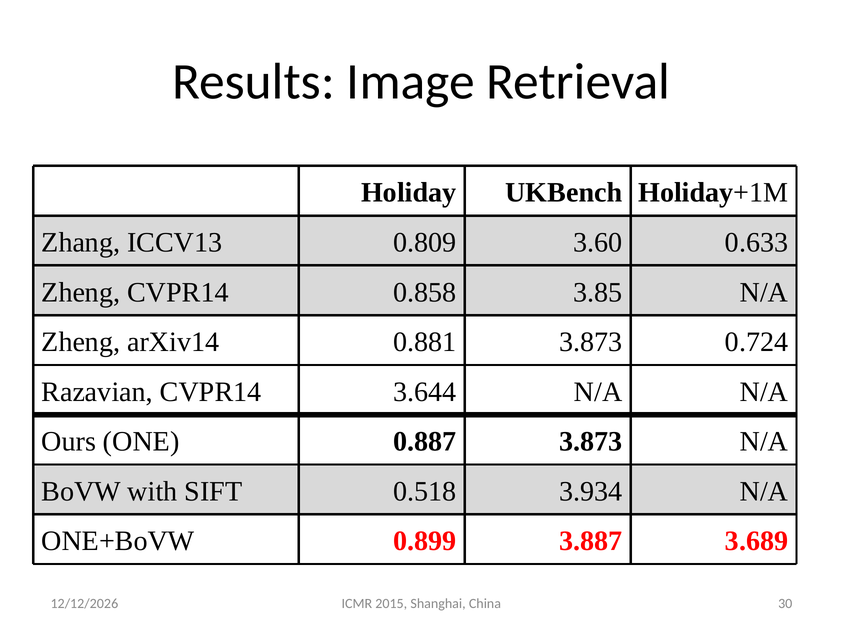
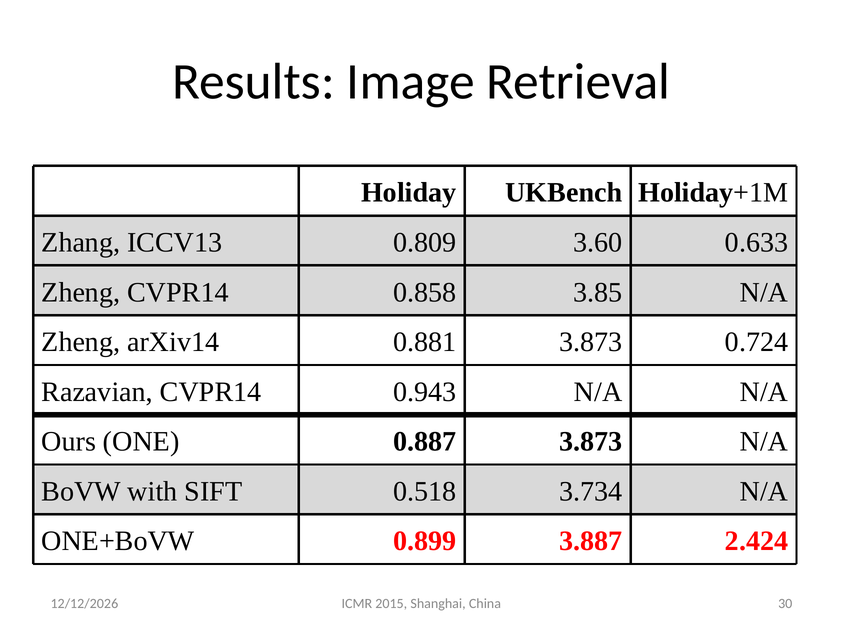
3.644: 3.644 -> 0.943 (425, 392)
3.934: 3.934 -> 3.734 (591, 491)
3.689: 3.689 -> 2.424 (757, 541)
